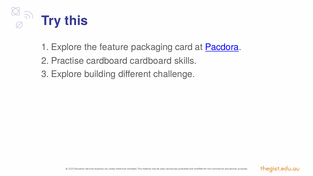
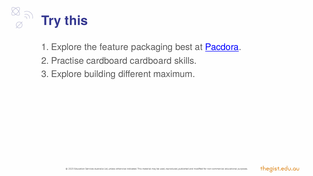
card: card -> best (184, 47)
challenge: challenge -> maximum (174, 74)
